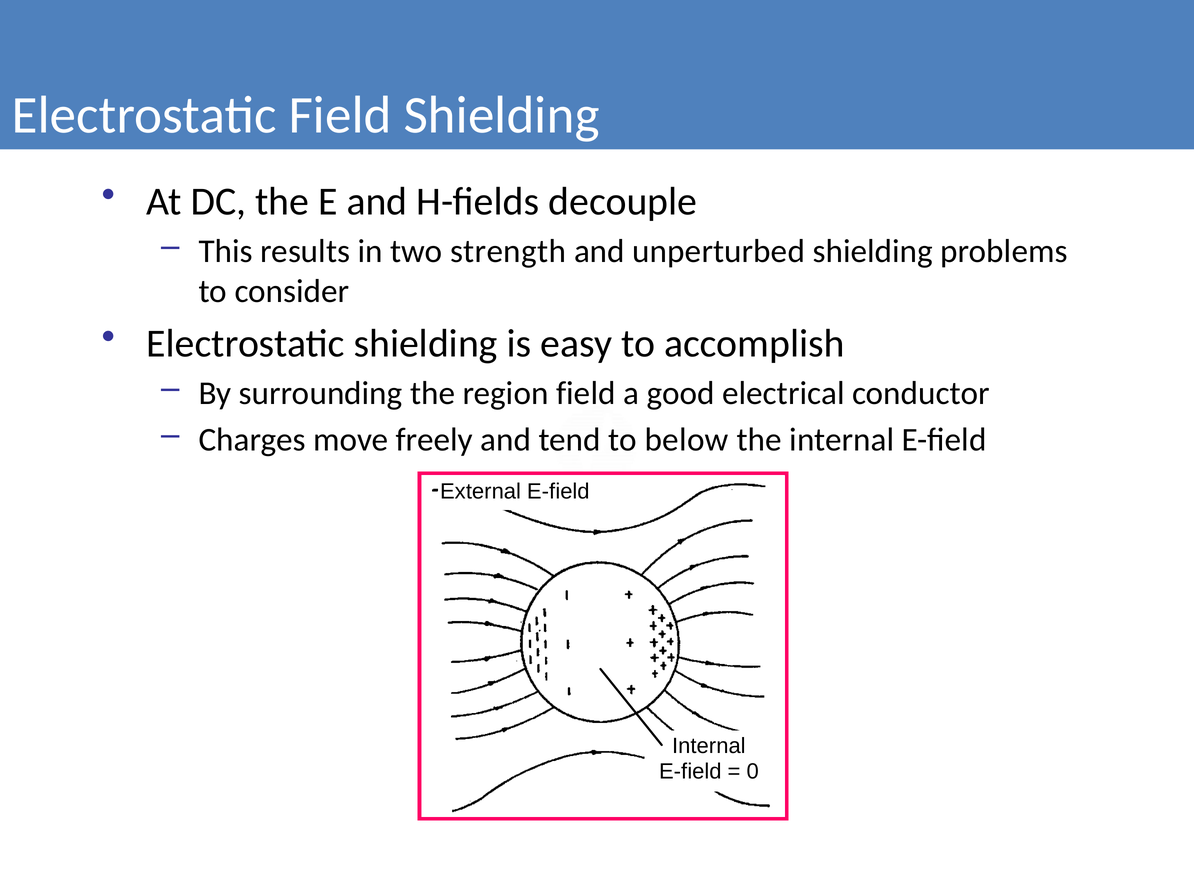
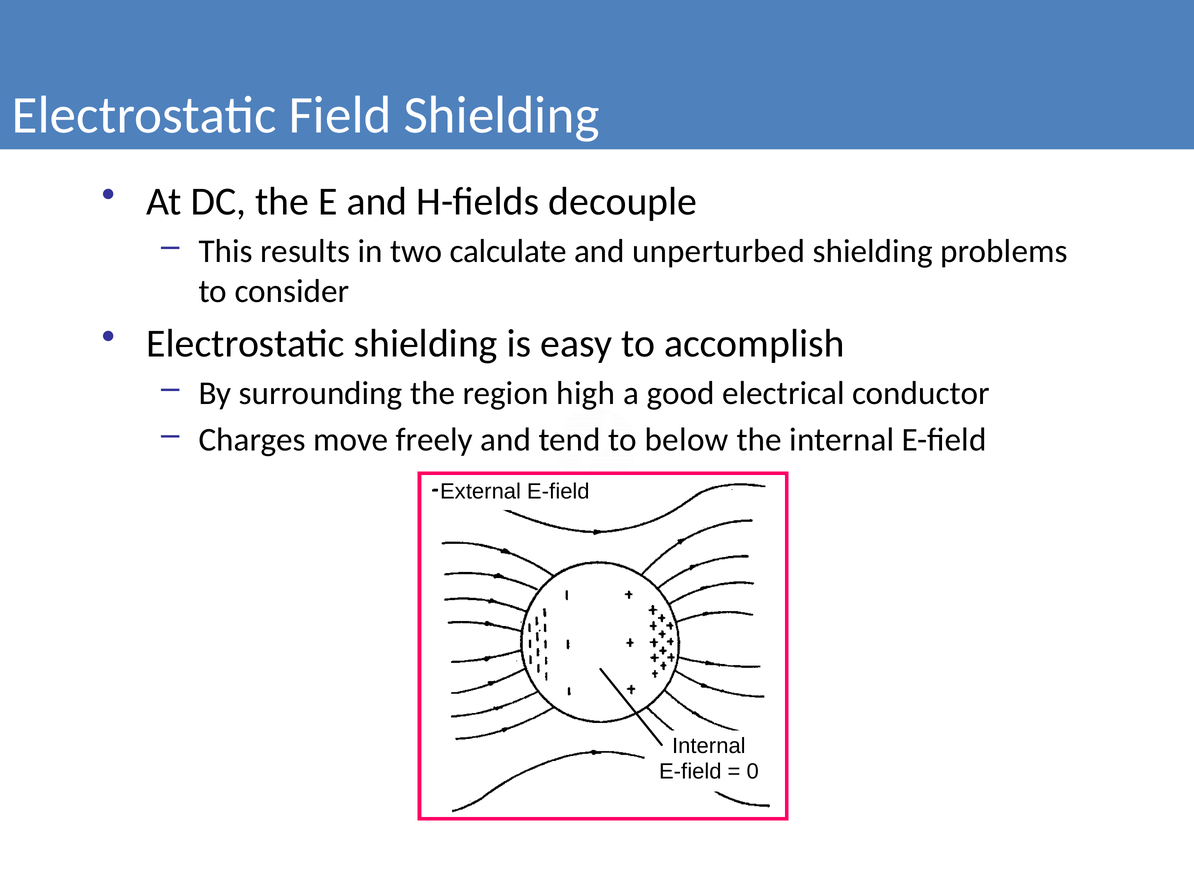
strength: strength -> calculate (508, 251)
region field: field -> high (586, 393)
